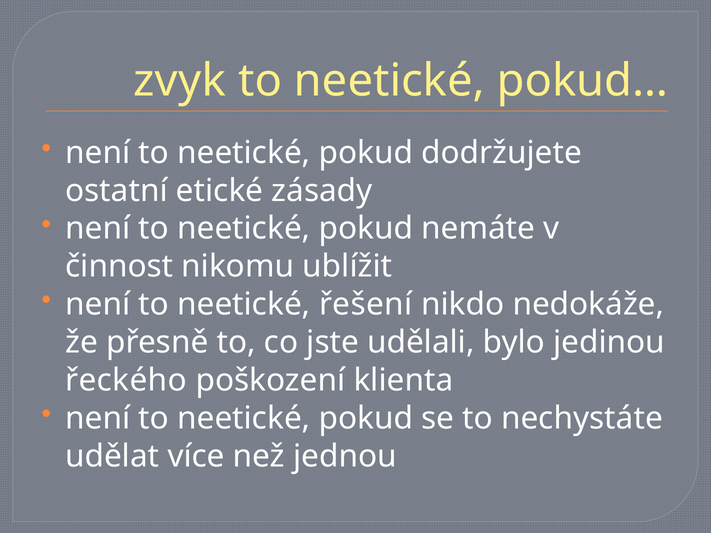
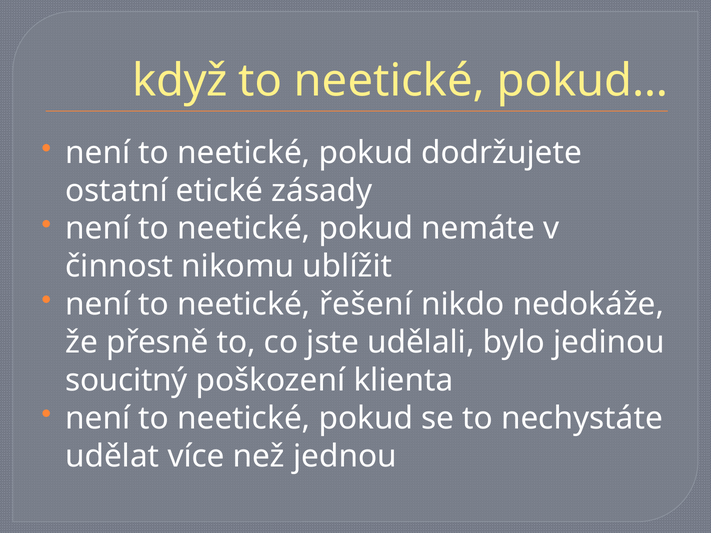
zvyk: zvyk -> když (180, 81)
řeckého: řeckého -> soucitný (126, 380)
